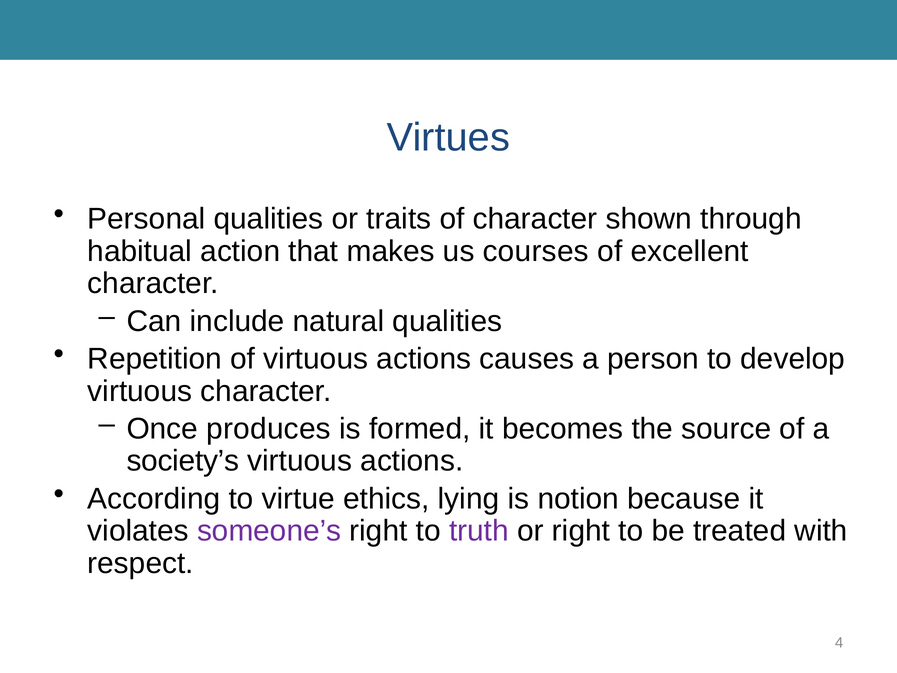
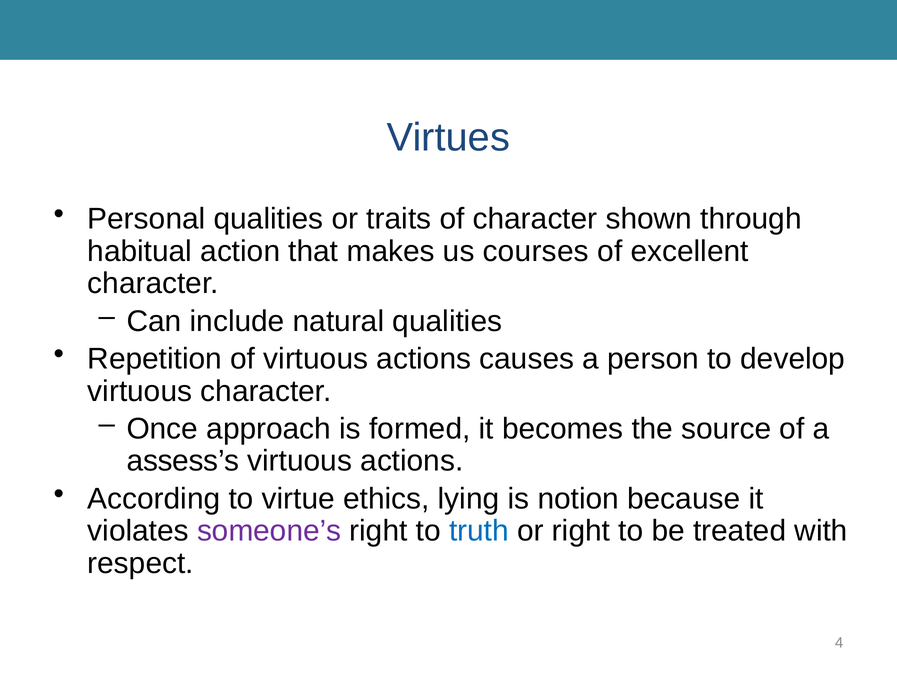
produces: produces -> approach (269, 429)
society’s: society’s -> assess’s (183, 461)
truth colour: purple -> blue (479, 531)
